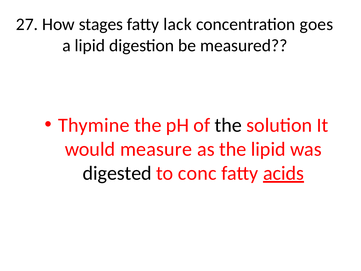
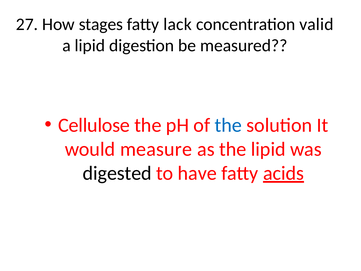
goes: goes -> valid (316, 24)
Thymine: Thymine -> Cellulose (94, 125)
the colour: black -> blue (228, 125)
conc: conc -> have (197, 173)
